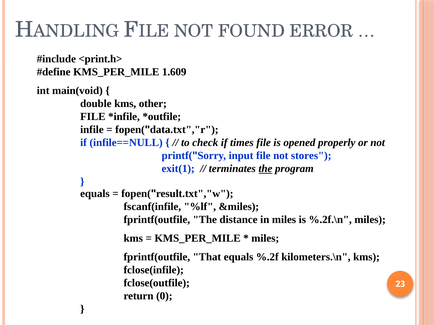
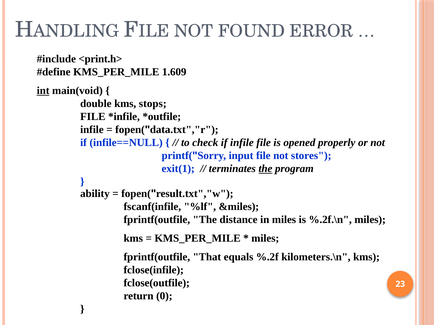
int underline: none -> present (43, 91)
other: other -> stops (153, 104)
if times: times -> infile (242, 143)
equals: equals -> ability (95, 194)
